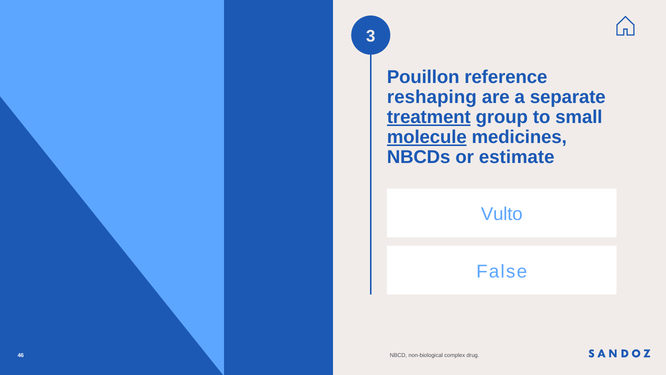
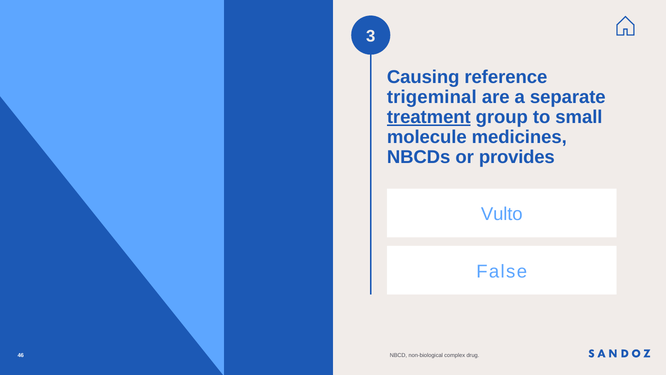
Pouillon: Pouillon -> Causing (423, 77)
reshaping: reshaping -> trigeminal (432, 97)
molecule underline: present -> none (427, 137)
estimate: estimate -> provides (517, 157)
